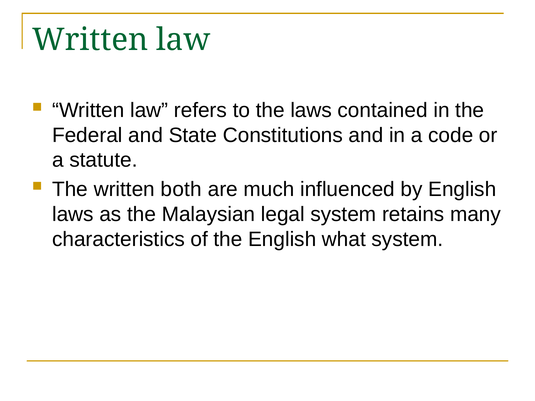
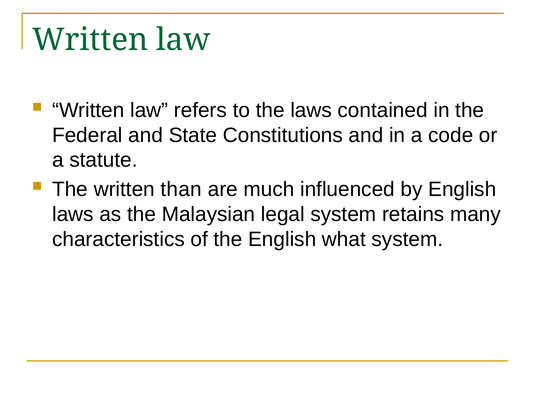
both: both -> than (181, 189)
